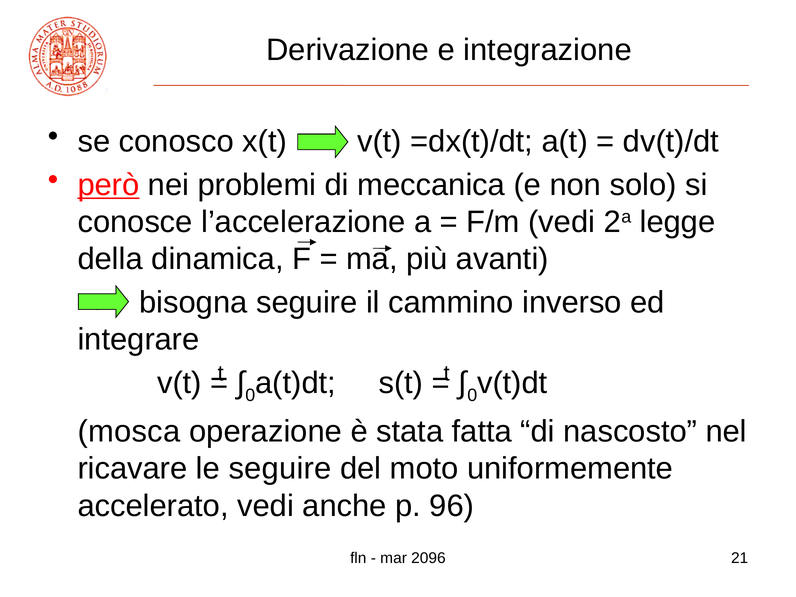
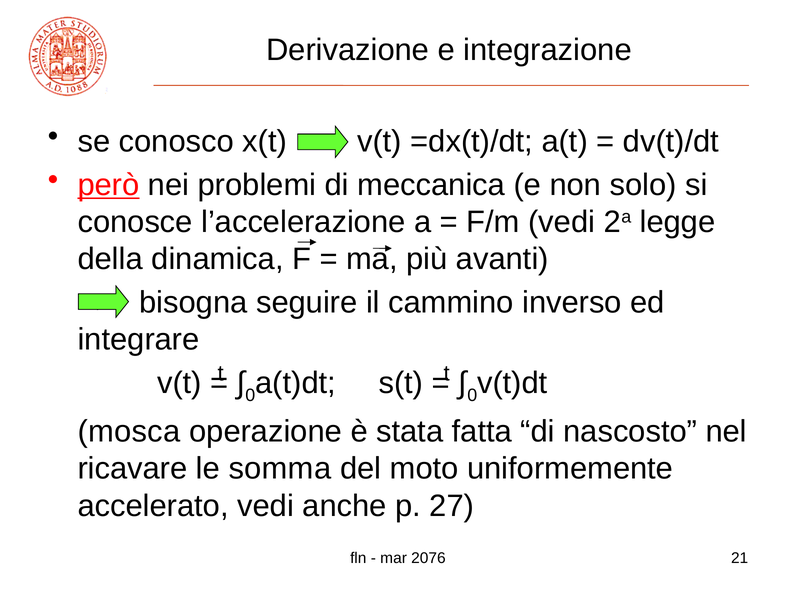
le seguire: seguire -> somma (280, 469)
96: 96 -> 27 (452, 506)
2096: 2096 -> 2076 (428, 558)
